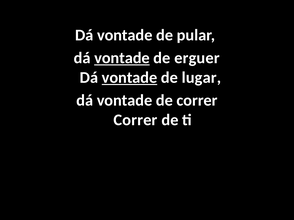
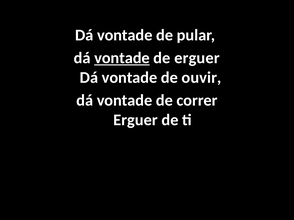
vontade underline: present -> none (130, 78)
lugar: lugar -> ouvir (201, 78)
Correr: Correr -> Erguer (136, 120)
